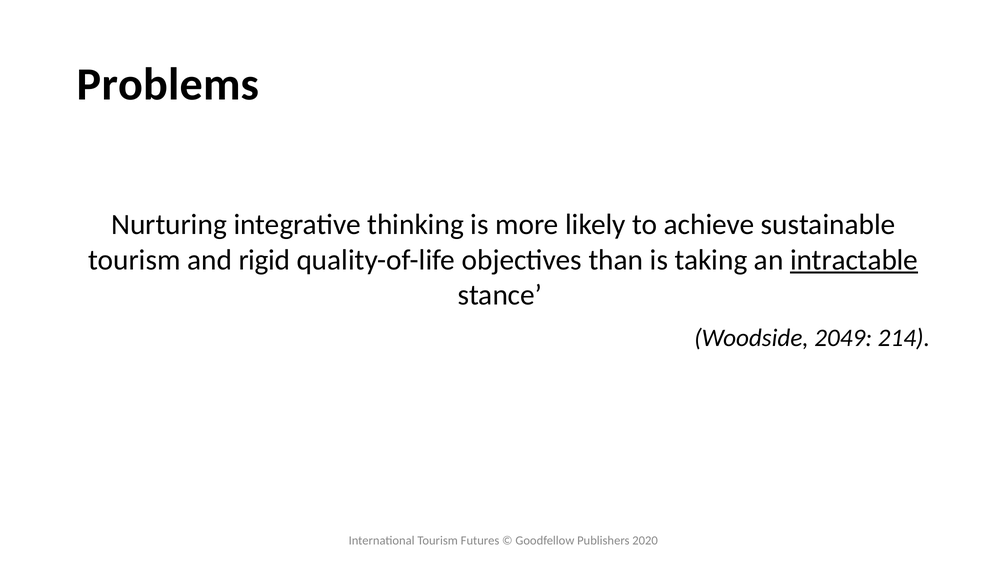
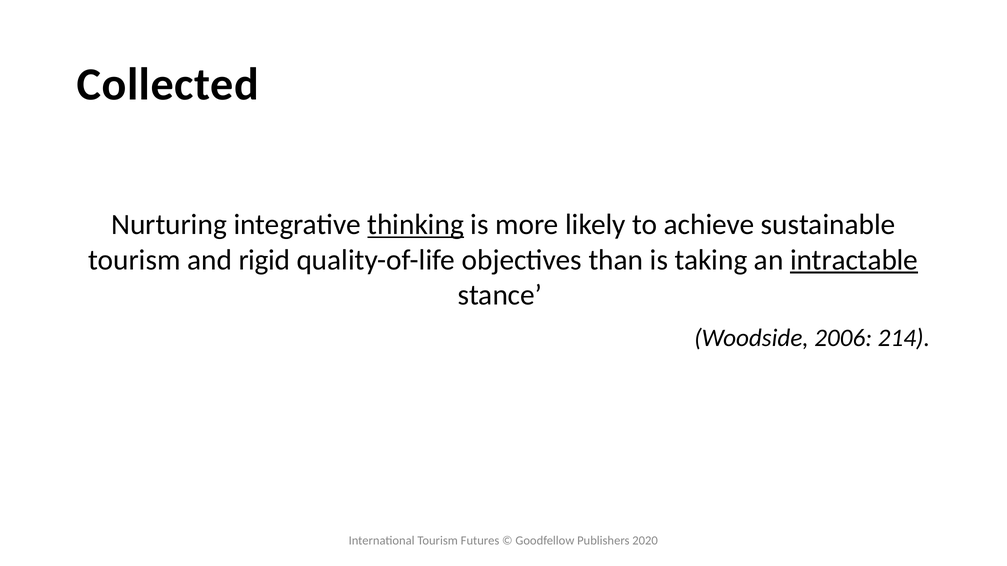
Problems: Problems -> Collected (168, 85)
thinking underline: none -> present (416, 225)
2049: 2049 -> 2006 (843, 338)
